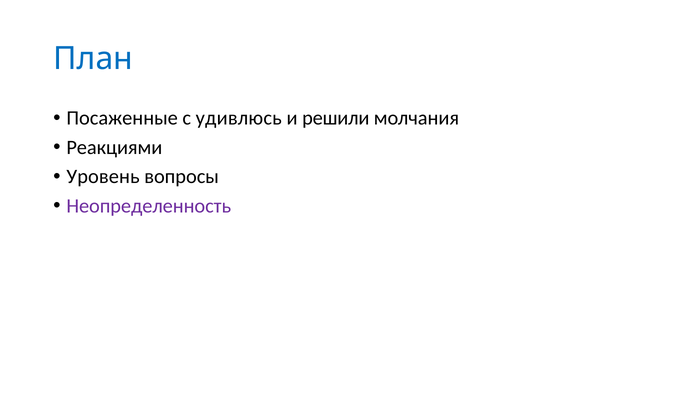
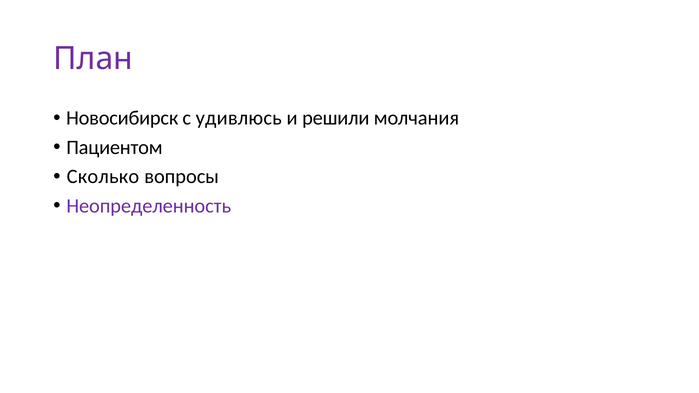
План colour: blue -> purple (93, 59)
Посаженные: Посаженные -> Новосибирск (122, 118)
Реакциями: Реакциями -> Пациентом (114, 147)
Уровень: Уровень -> Сколько (103, 177)
